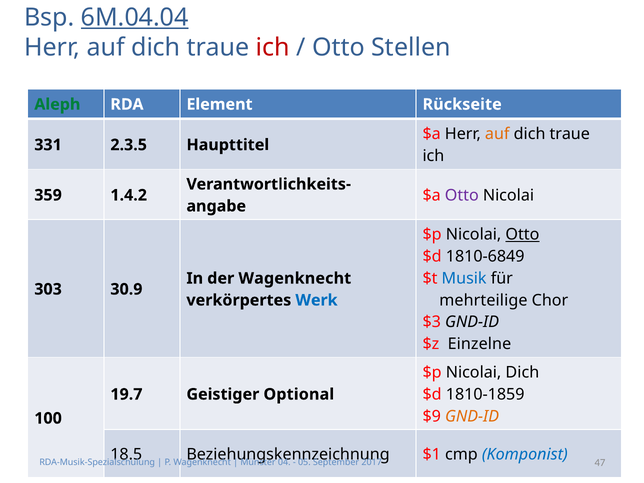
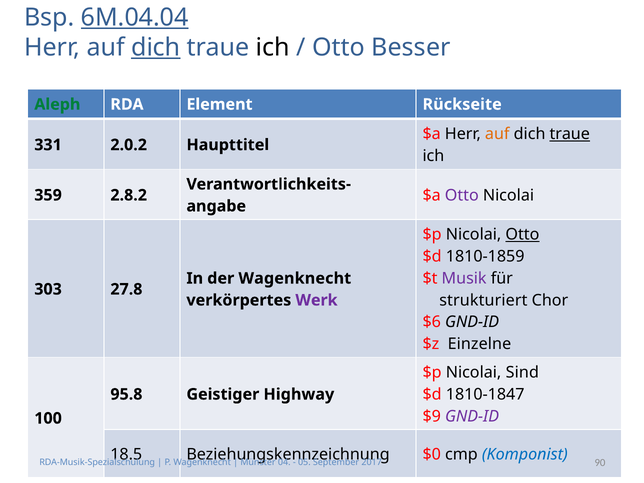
dich underline: none -> present (156, 48)
ich colour: red -> black (273, 48)
Stellen: Stellen -> Besser (411, 48)
traue underline: none -> present (570, 134)
2.3.5: 2.3.5 -> 2.0.2 (129, 145)
1.4.2: 1.4.2 -> 2.8.2 (129, 195)
1810-6849: 1810-6849 -> 1810-1859 (485, 256)
Musik colour: blue -> purple (464, 278)
30.9: 30.9 -> 27.8 (126, 289)
mehrteilige: mehrteilige -> strukturiert (483, 300)
Werk colour: blue -> purple (316, 300)
$3: $3 -> $6 (432, 322)
Nicolai Dich: Dich -> Sind (522, 372)
1810-1859: 1810-1859 -> 1810-1847 (485, 394)
19.7: 19.7 -> 95.8 (126, 394)
Optional: Optional -> Highway (299, 394)
GND-ID colour: orange -> purple (472, 416)
$1: $1 -> $0 (432, 454)
47: 47 -> 90 (600, 463)
